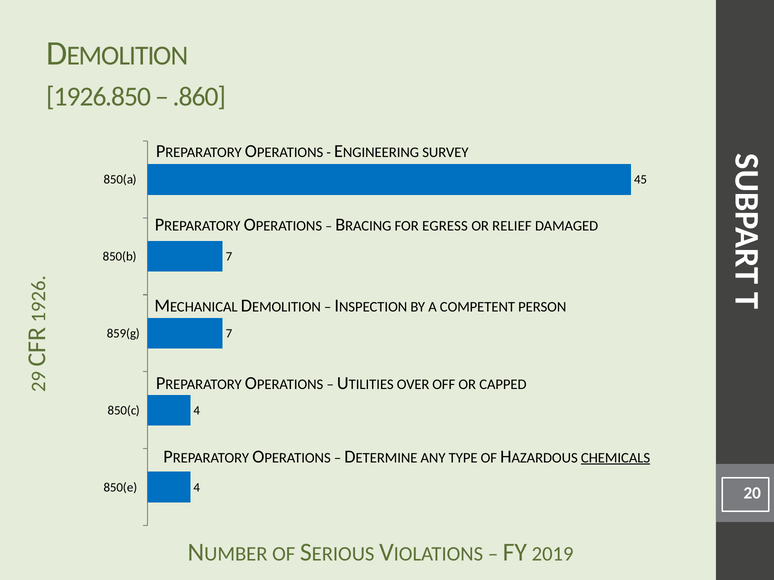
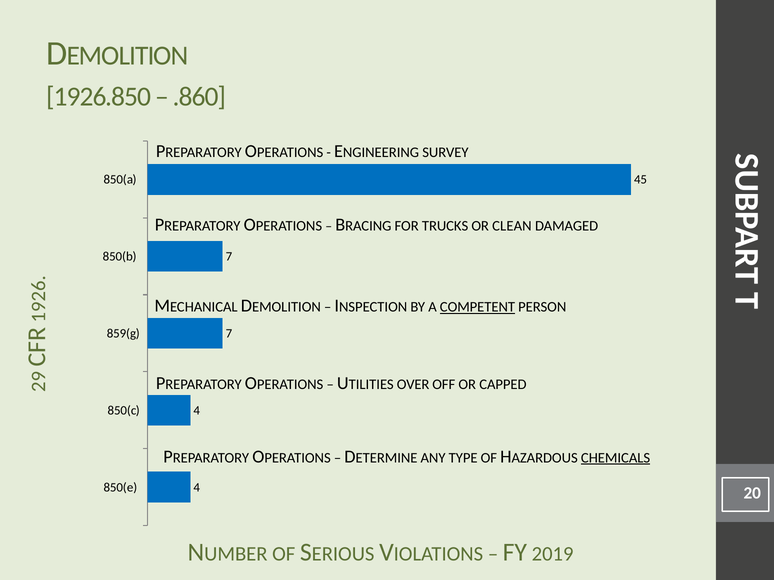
EGRESS: EGRESS -> TRUCKS (445, 226)
RELIEF: RELIEF -> CLEAN (512, 226)
COMPETENT underline: none -> present (477, 307)
